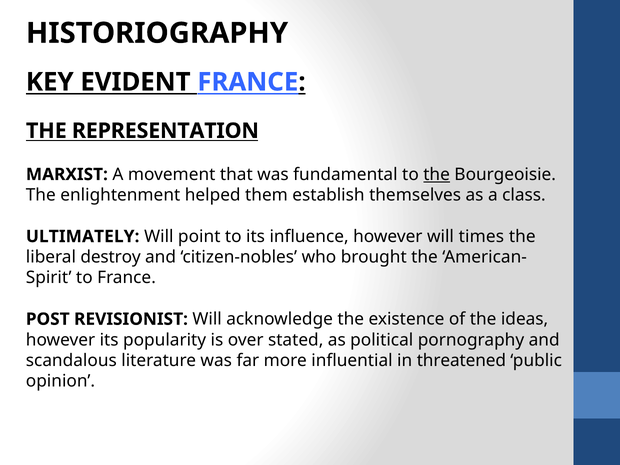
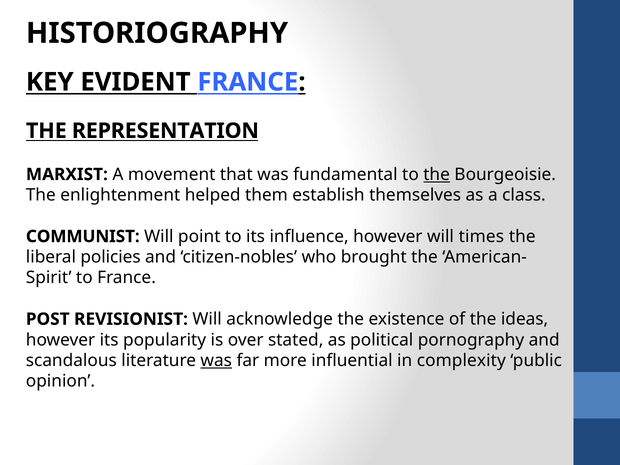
ULTIMATELY: ULTIMATELY -> COMMUNIST (83, 236)
destroy: destroy -> policies (111, 257)
was underline: none -> present (216, 361)
threatened: threatened -> complexity (461, 361)
